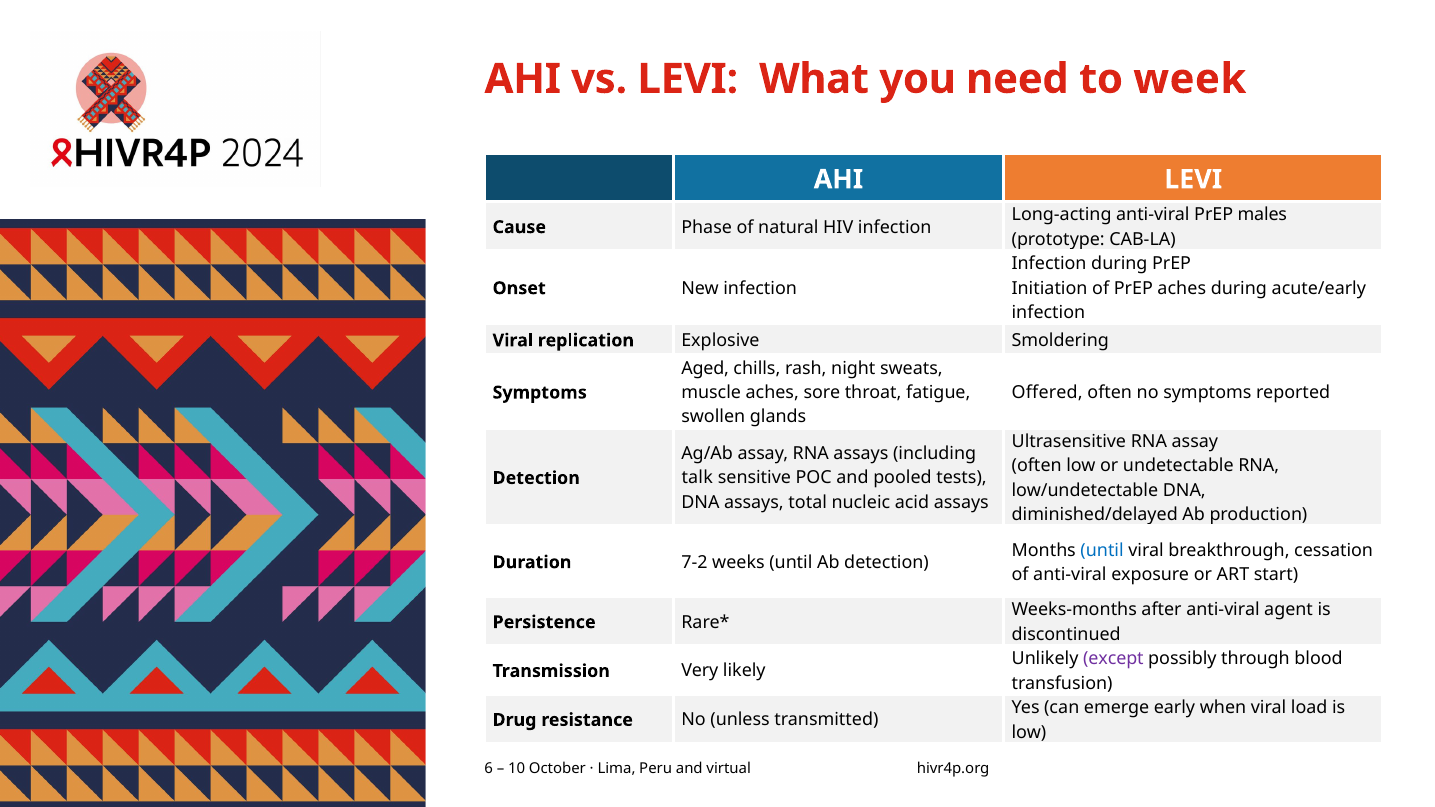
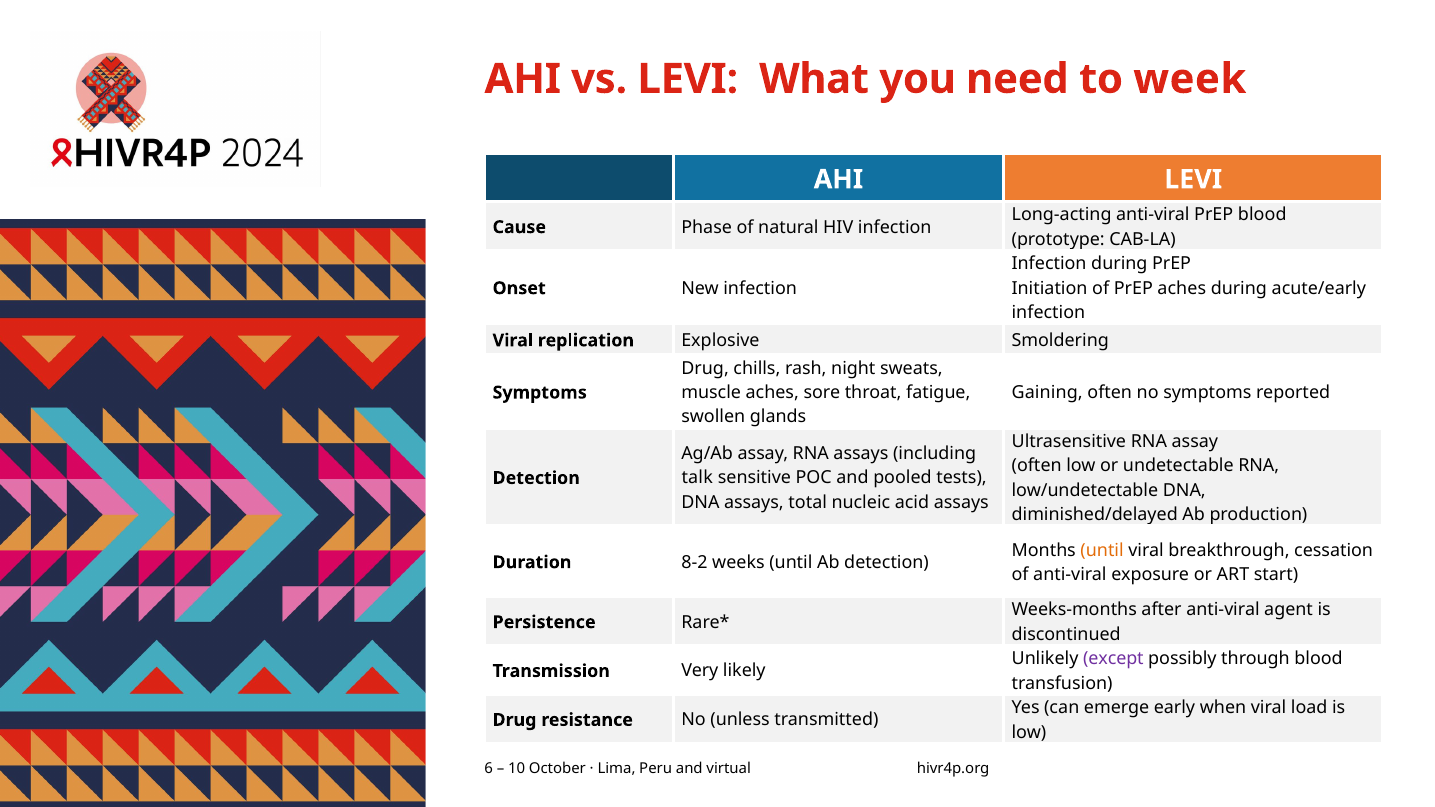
PrEP males: males -> blood (1262, 215)
Aged: Aged -> Drug (705, 368)
Offered: Offered -> Gaining (1047, 393)
until colour: blue -> orange (1102, 550)
7-2: 7-2 -> 8-2 (694, 562)
